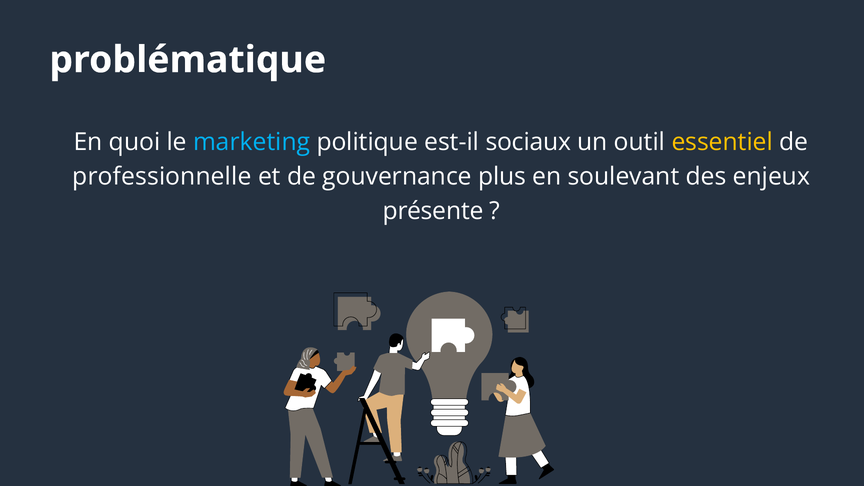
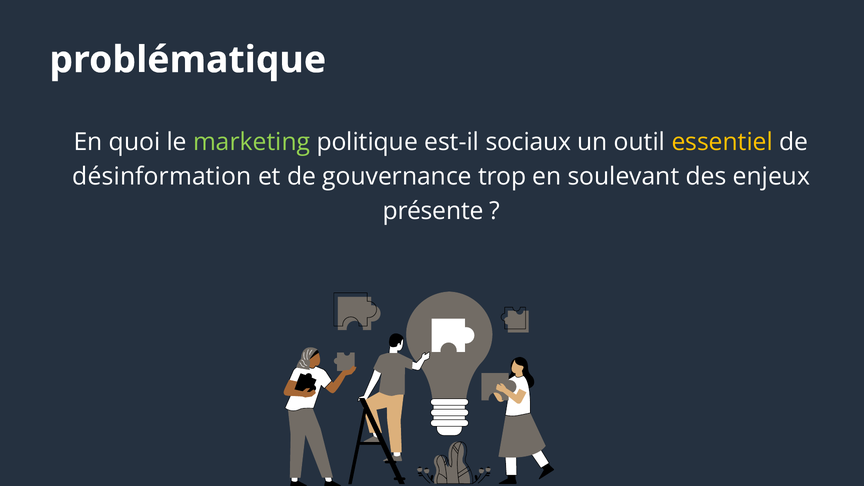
marketing colour: light blue -> light green (252, 142)
professionnelle: professionnelle -> désinformation (162, 177)
plus: plus -> trop (502, 177)
